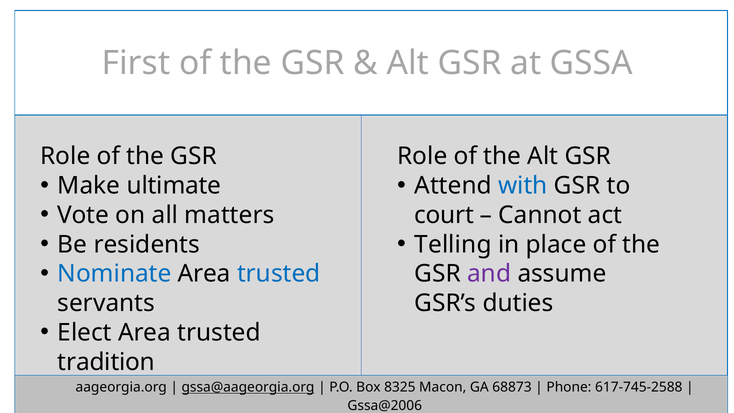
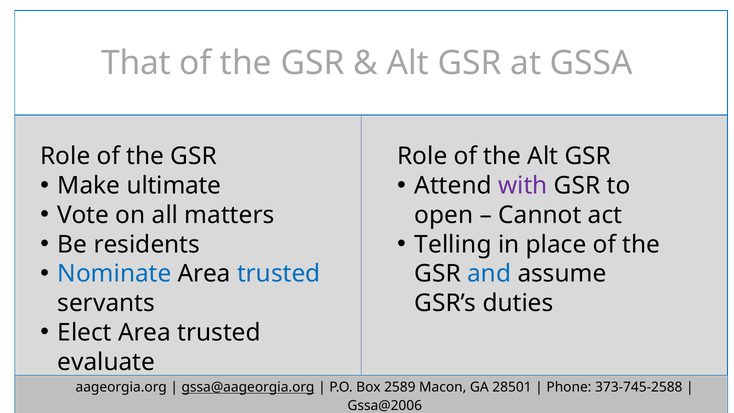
First: First -> That (136, 63)
with colour: blue -> purple (523, 186)
court: court -> open (444, 215)
and colour: purple -> blue (489, 274)
tradition: tradition -> evaluate (106, 362)
8325: 8325 -> 2589 (400, 387)
68873: 68873 -> 28501 (512, 387)
617-745-2588: 617-745-2588 -> 373-745-2588 (639, 387)
